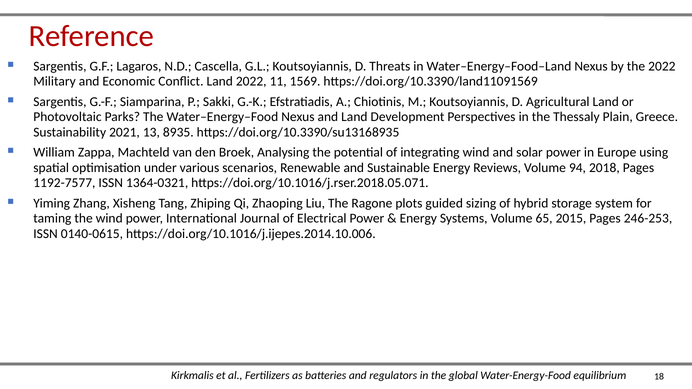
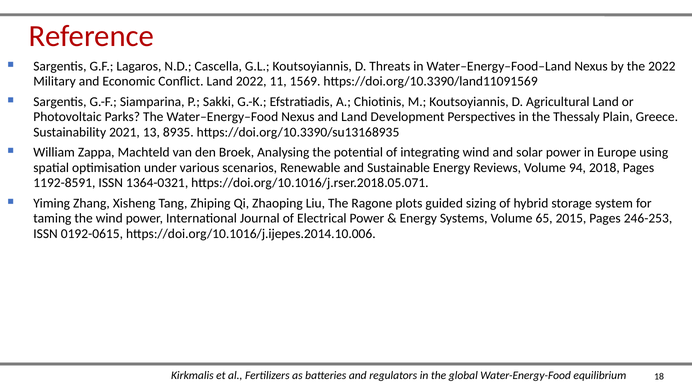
1192-7577: 1192-7577 -> 1192-8591 (64, 183)
0140-0615: 0140-0615 -> 0192-0615 (92, 234)
